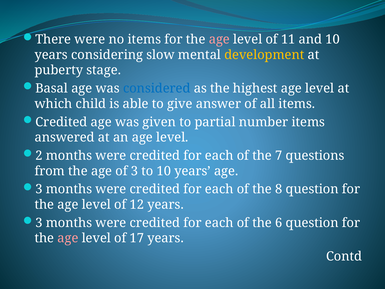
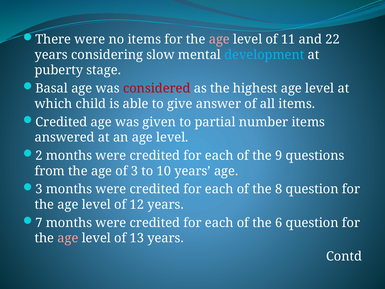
and 10: 10 -> 22 (333, 39)
development colour: yellow -> light blue (264, 55)
considered colour: blue -> red (157, 88)
7: 7 -> 9 (279, 155)
3: 3 -> 7 (39, 223)
17: 17 -> 13 (137, 238)
